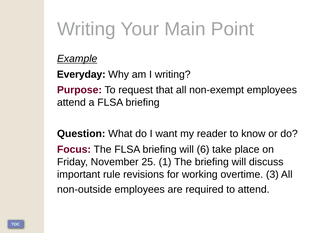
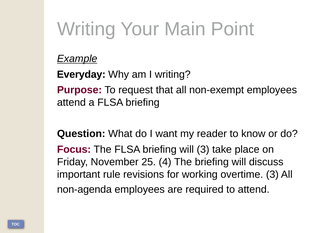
will 6: 6 -> 3 (203, 150)
1: 1 -> 4 (165, 162)
non-outside: non-outside -> non-agenda (84, 190)
